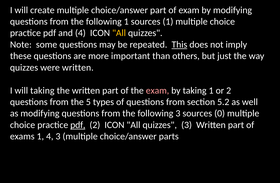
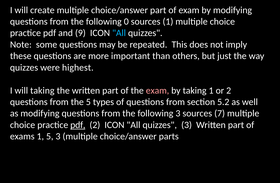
following 1: 1 -> 0 (126, 22)
and 4: 4 -> 9 (80, 33)
All colour: yellow -> light blue (119, 33)
This underline: present -> none (179, 45)
were written: written -> highest (78, 68)
0: 0 -> 7 (220, 113)
1 4: 4 -> 5 (50, 136)
